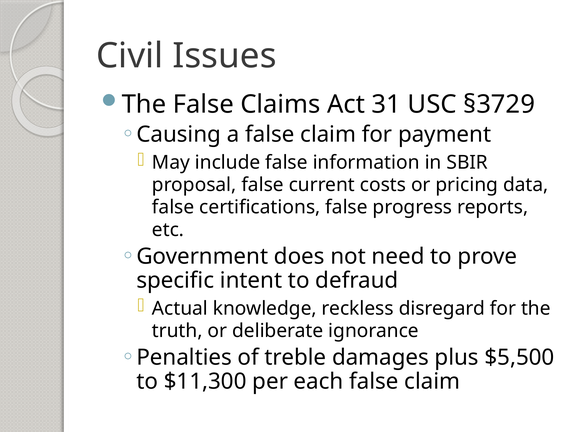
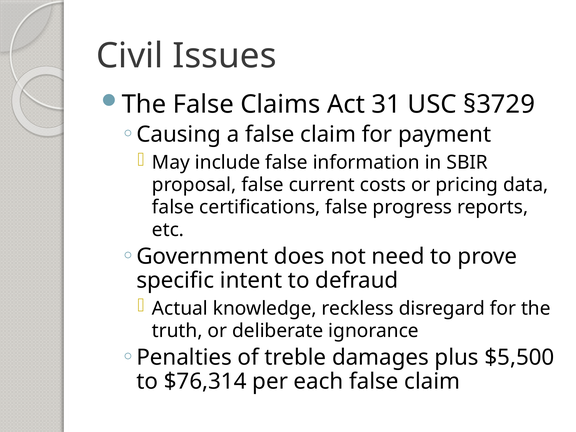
$11,300: $11,300 -> $76,314 (205, 381)
